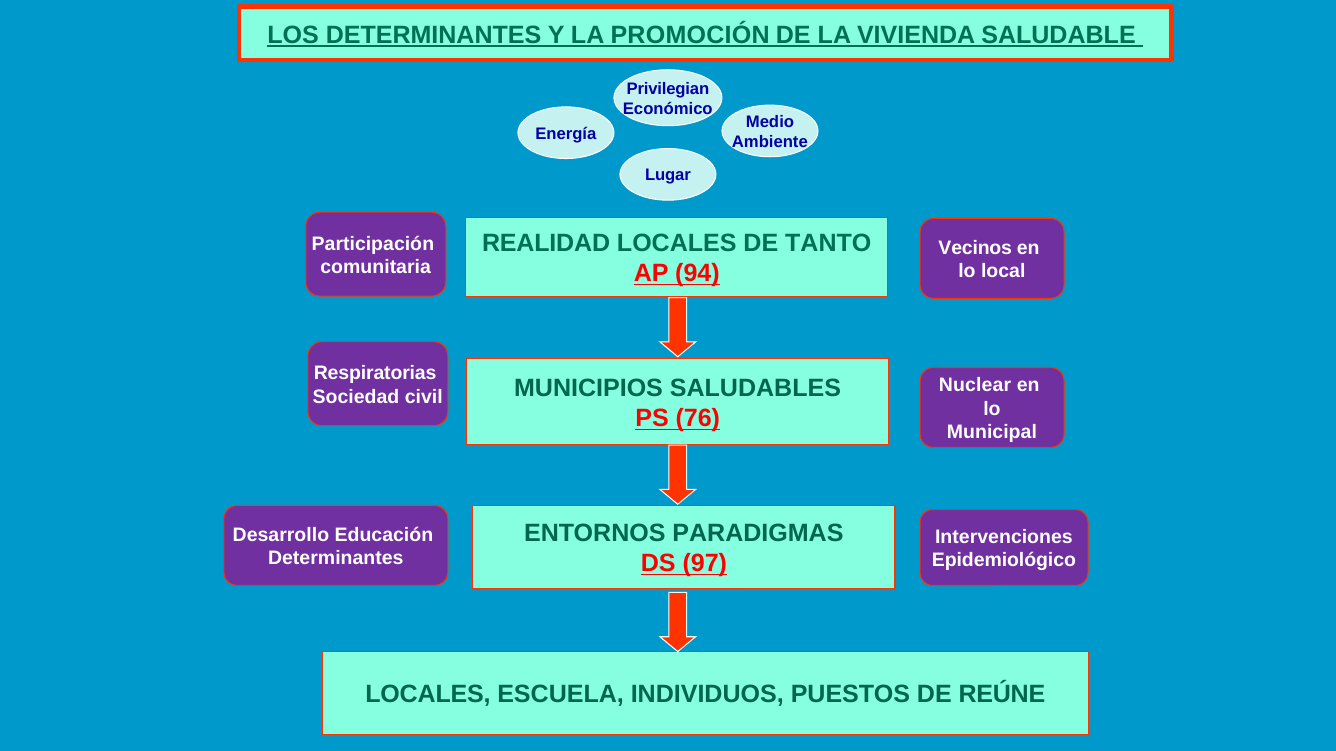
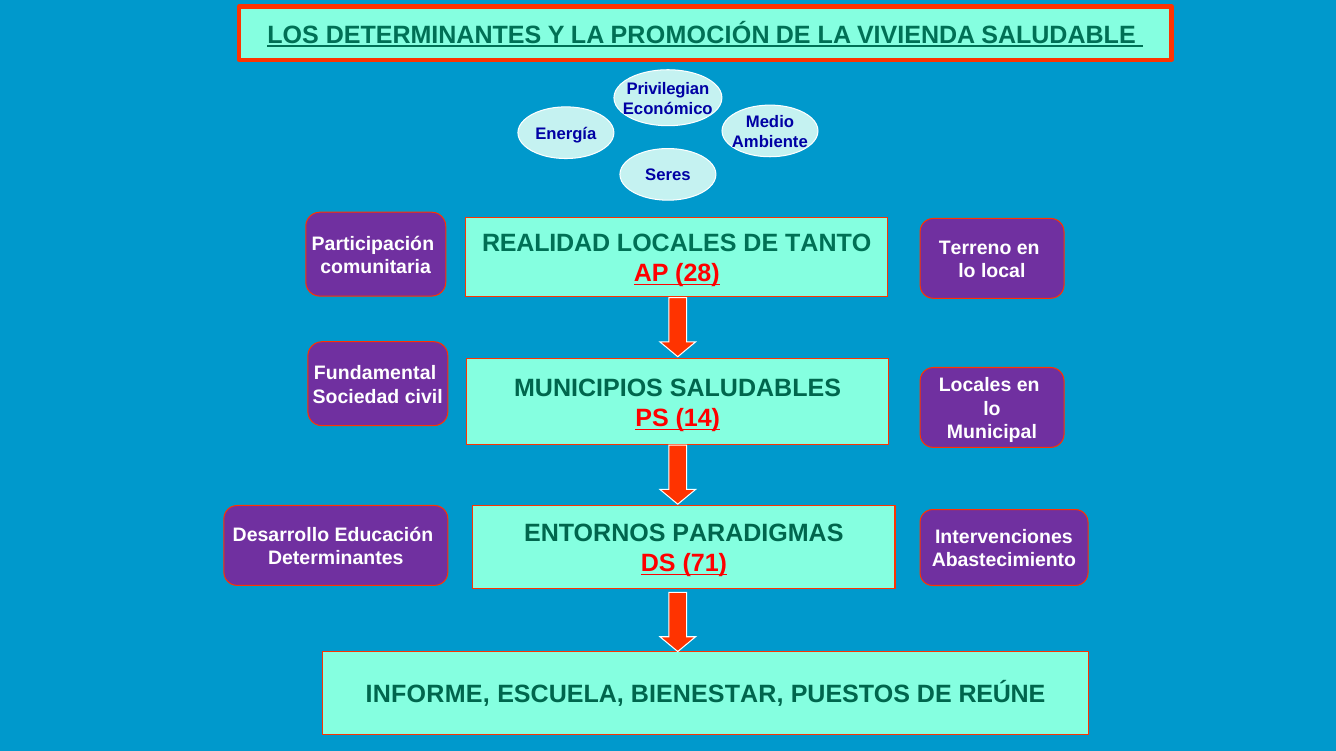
Lugar: Lugar -> Seres (668, 176)
Vecinos: Vecinos -> Terreno (975, 248)
94: 94 -> 28 (697, 274)
Respiratorias: Respiratorias -> Fundamental (375, 374)
Nuclear: Nuclear -> Locales (975, 386)
76: 76 -> 14 (698, 419)
Epidemiológico: Epidemiológico -> Abastecimiento (1004, 561)
97: 97 -> 71 (705, 564)
LOCALES: LOCALES -> INFORME (428, 695)
INDIVIDUOS: INDIVIDUOS -> BIENESTAR (707, 695)
